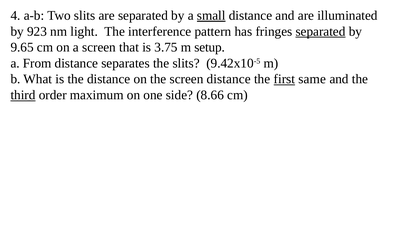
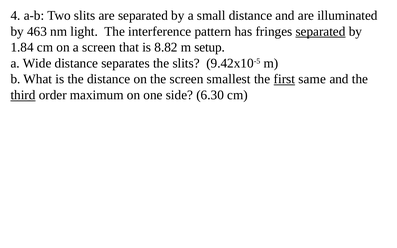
small underline: present -> none (211, 16)
923: 923 -> 463 (37, 31)
9.65: 9.65 -> 1.84 (22, 47)
3.75: 3.75 -> 8.82 (166, 47)
From: From -> Wide (37, 63)
screen distance: distance -> smallest (229, 79)
8.66: 8.66 -> 6.30 (210, 95)
